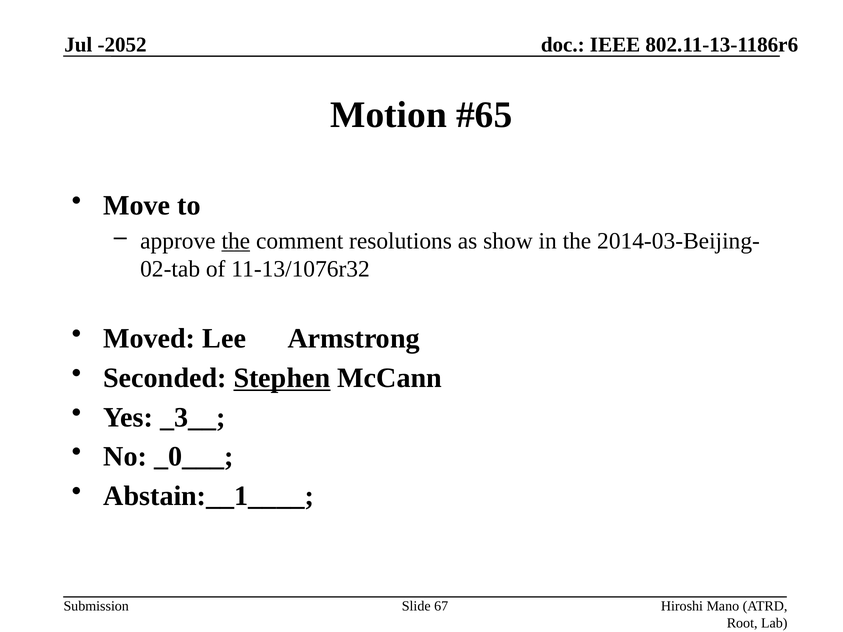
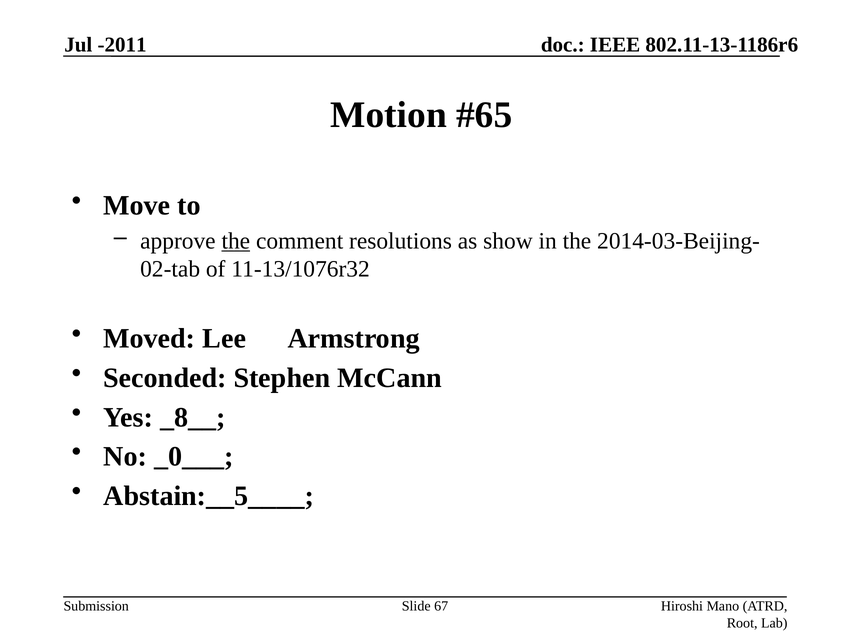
-2052: -2052 -> -2011 (122, 45)
Stephen underline: present -> none (282, 378)
_3__: _3__ -> _8__ (193, 418)
Abstain:__1____: Abstain:__1____ -> Abstain:__5____ (209, 496)
